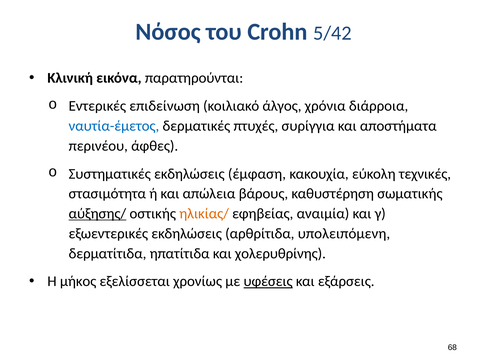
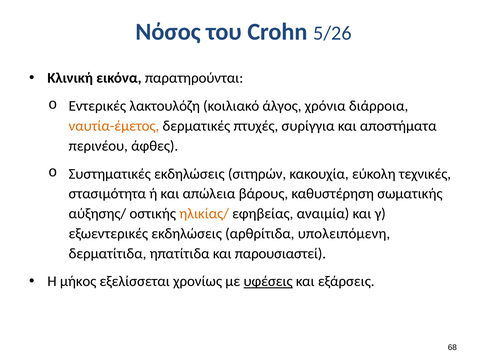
5/42: 5/42 -> 5/26 (332, 33)
επιδείνωση: επιδείνωση -> λακτουλόζη (165, 106)
ναυτία-έμετος colour: blue -> orange (114, 126)
έμφαση: έμφαση -> σιτηρών (257, 174)
αύξησης/ underline: present -> none (97, 214)
χολερυθρίνης: χολερυθρίνης -> παρουσιαστεί (280, 254)
